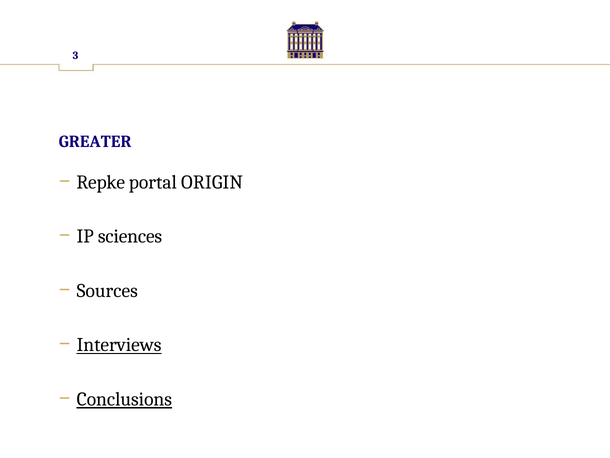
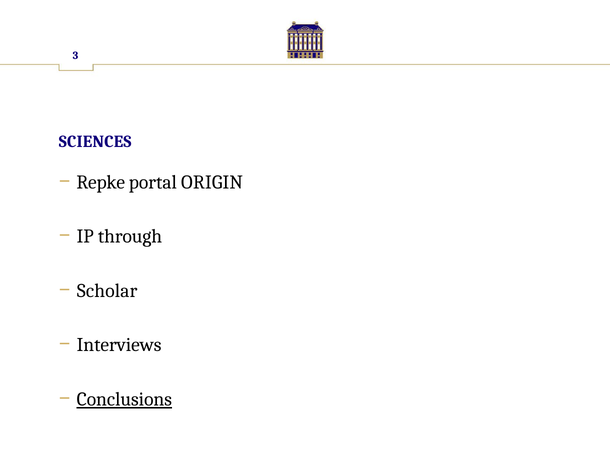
GREATER: GREATER -> SCIENCES (95, 142)
sciences: sciences -> through (130, 236)
Sources: Sources -> Scholar (107, 290)
Interviews underline: present -> none (119, 345)
